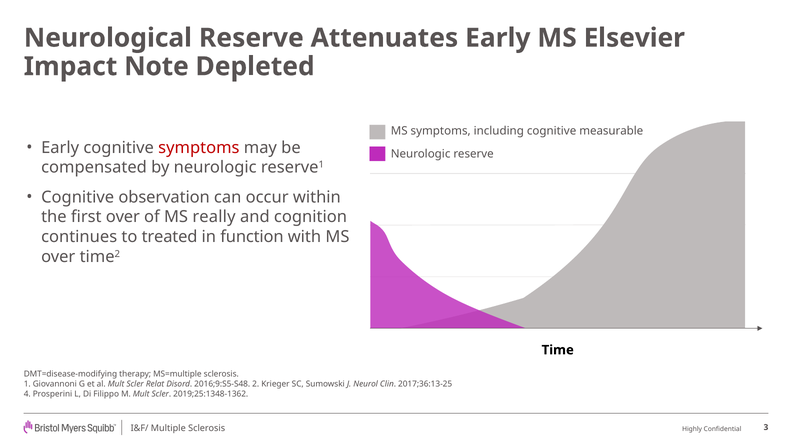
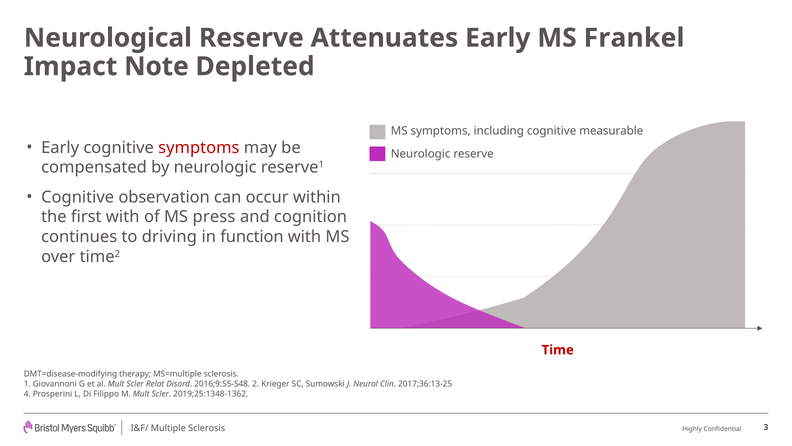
Elsevier: Elsevier -> Frankel (634, 38)
first over: over -> with (123, 217)
really: really -> press (214, 217)
treated: treated -> driving (169, 237)
Time colour: black -> red (558, 350)
